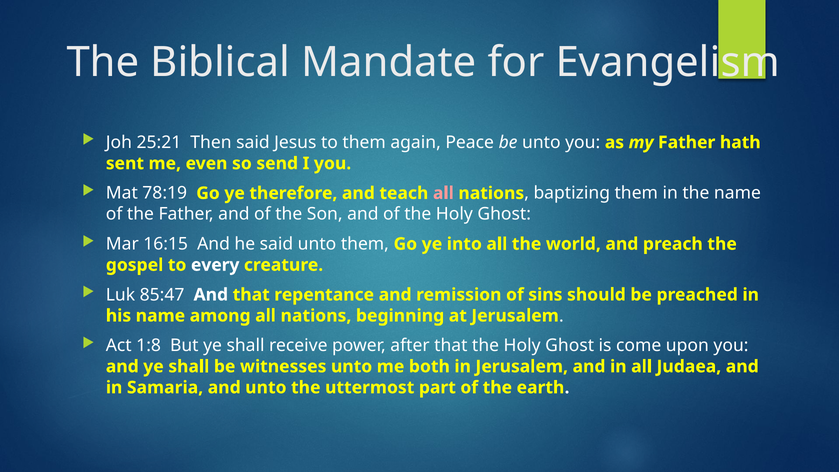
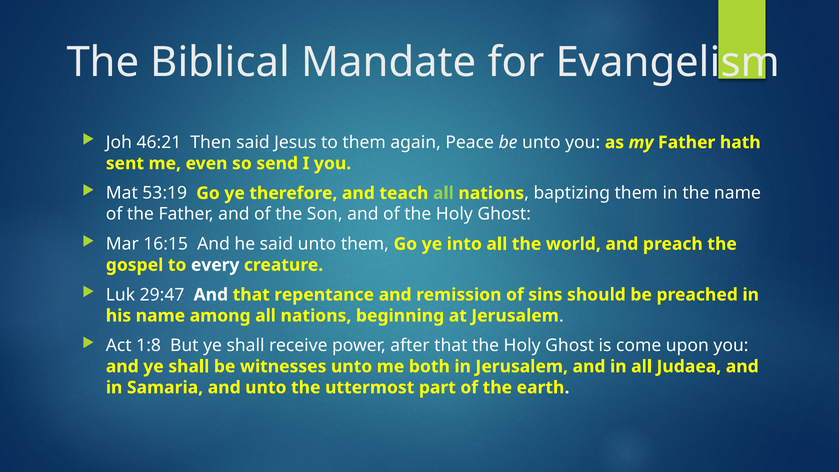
25:21: 25:21 -> 46:21 (159, 142)
78:19: 78:19 -> 53:19 (165, 193)
all colour: pink -> light green (443, 193)
85:47: 85:47 -> 29:47 (162, 295)
